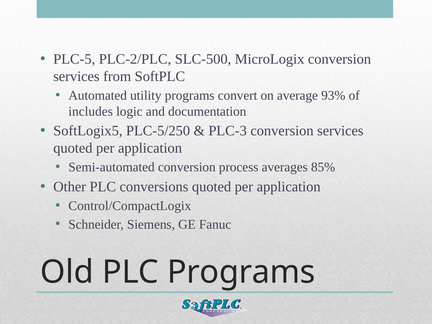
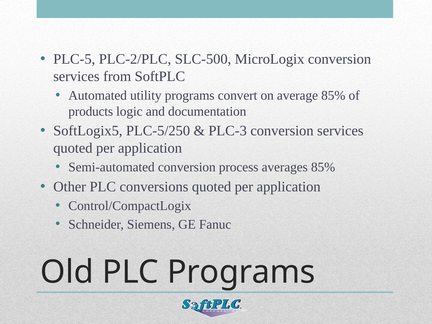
average 93%: 93% -> 85% (333, 95)
includes: includes -> products (91, 111)
